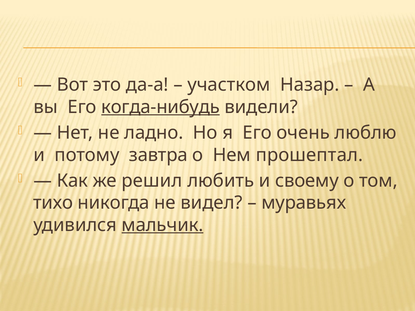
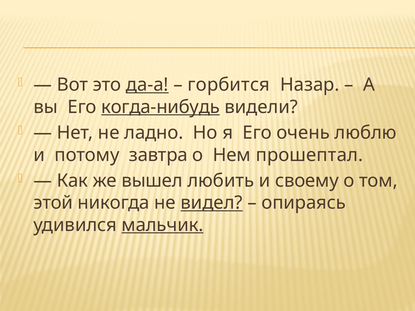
да-а underline: none -> present (147, 85)
участком: участком -> горбится (229, 85)
решил: решил -> вышел (152, 181)
тихо: тихо -> этой (53, 203)
видел underline: none -> present (212, 203)
муравьях: муравьях -> опираясь (304, 203)
